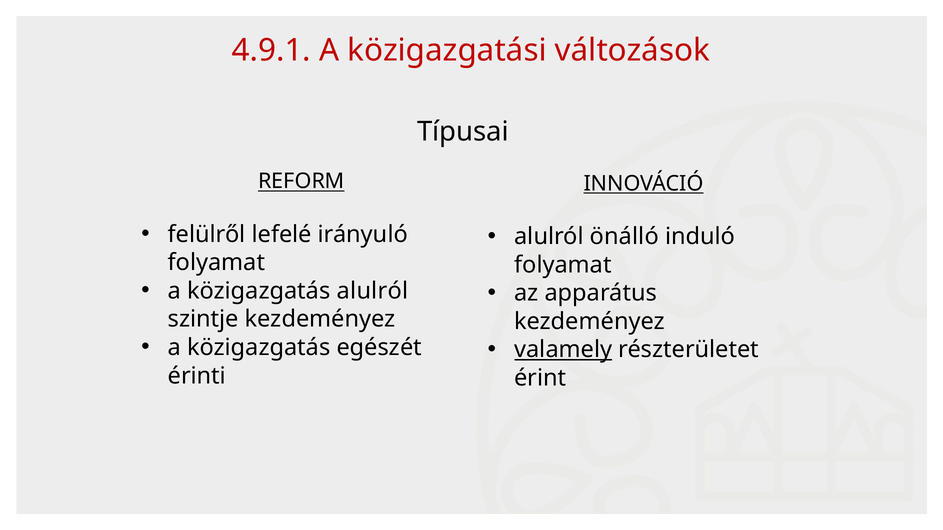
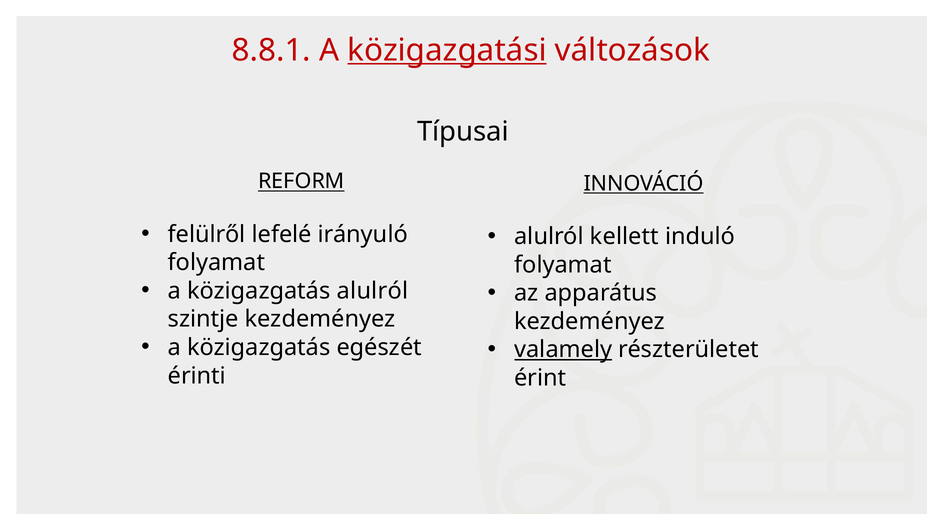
4.9.1: 4.9.1 -> 8.8.1 (271, 50)
közigazgatási underline: none -> present (447, 50)
önálló: önálló -> kellett (624, 237)
